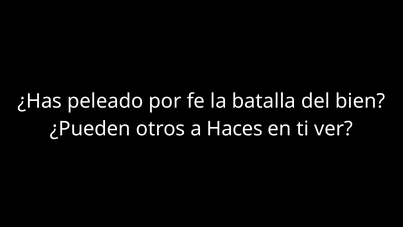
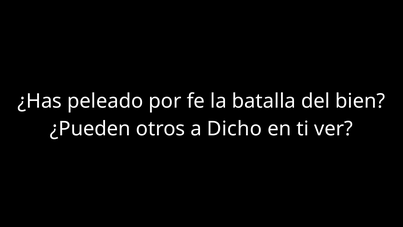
Haces: Haces -> Dicho (235, 129)
